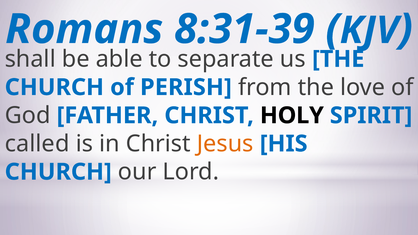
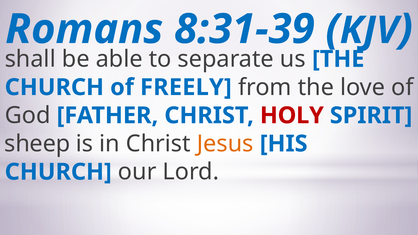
PERISH: PERISH -> FREELY (186, 87)
HOLY colour: black -> red (292, 116)
called: called -> sheep (37, 144)
